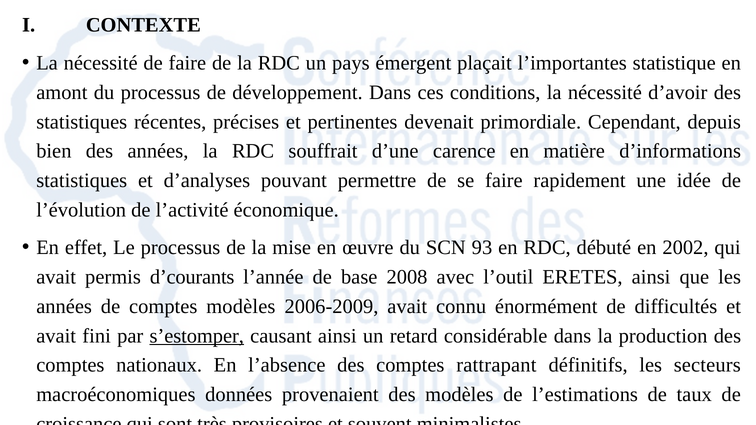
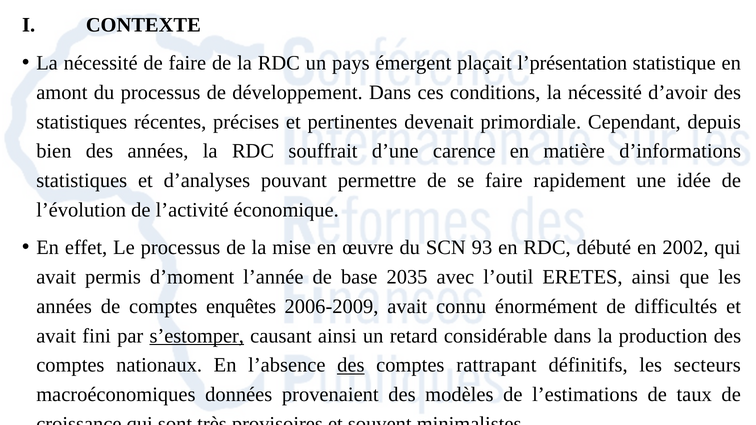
l’importantes: l’importantes -> l’présentation (572, 63)
d’courants: d’courants -> d’moment (192, 277)
2008: 2008 -> 2035 (407, 277)
comptes modèles: modèles -> enquêtes (241, 307)
des underline: none -> present (351, 365)
